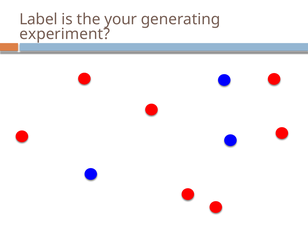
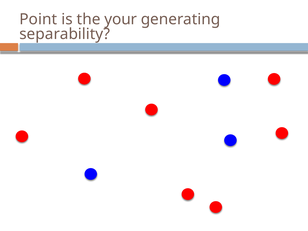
Label: Label -> Point (38, 19)
experiment: experiment -> separability (65, 34)
